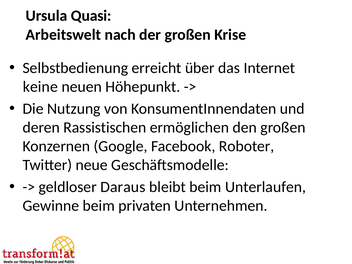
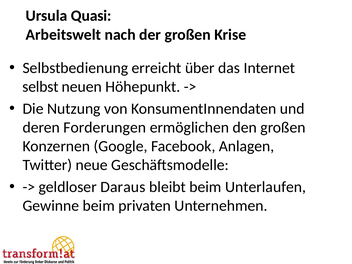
keine: keine -> selbst (40, 87)
Rassistischen: Rassistischen -> Forderungen (105, 127)
Roboter: Roboter -> Anlagen (247, 146)
